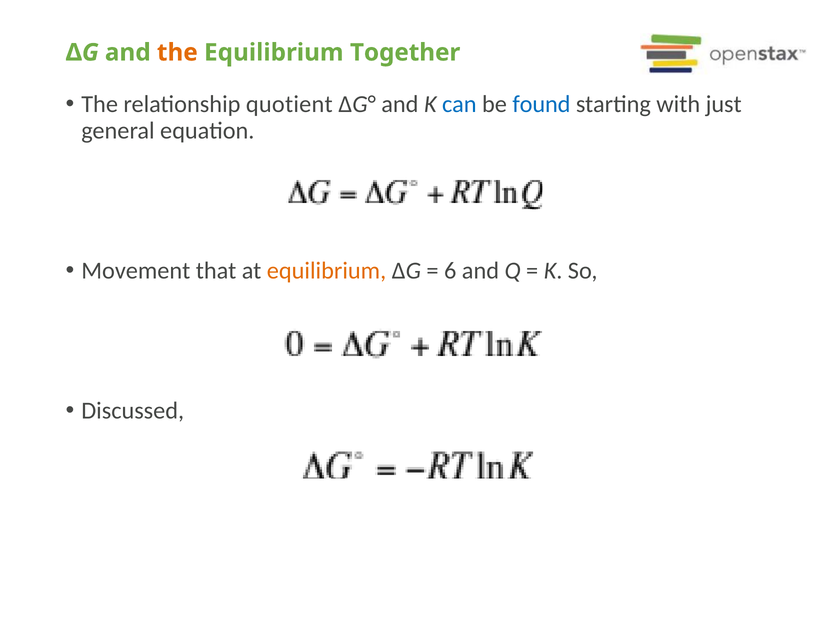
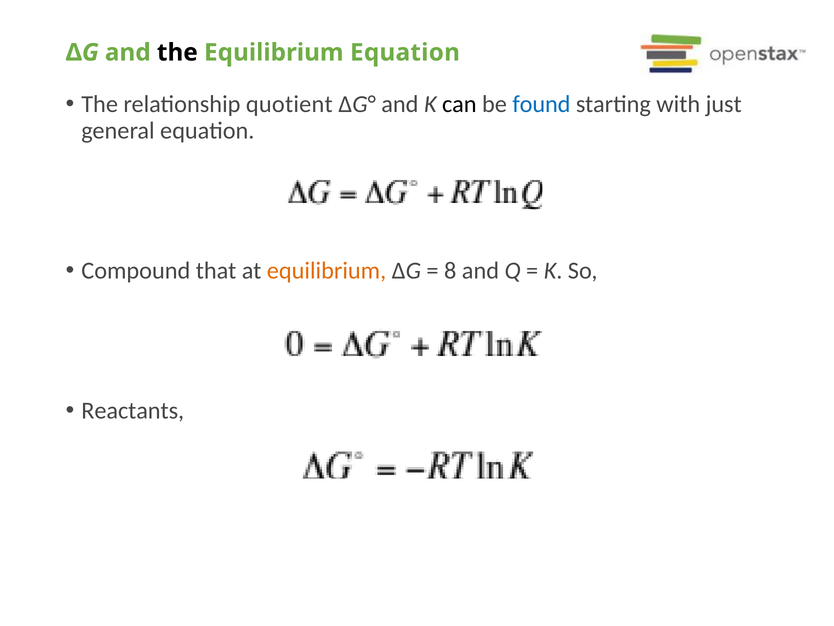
the colour: orange -> black (177, 52)
Equilibrium Together: Together -> Equation (405, 52)
can colour: blue -> black (459, 104)
Movement: Movement -> Compound (136, 270)
6: 6 -> 8 (450, 270)
Discussed: Discussed -> Reactants (133, 410)
